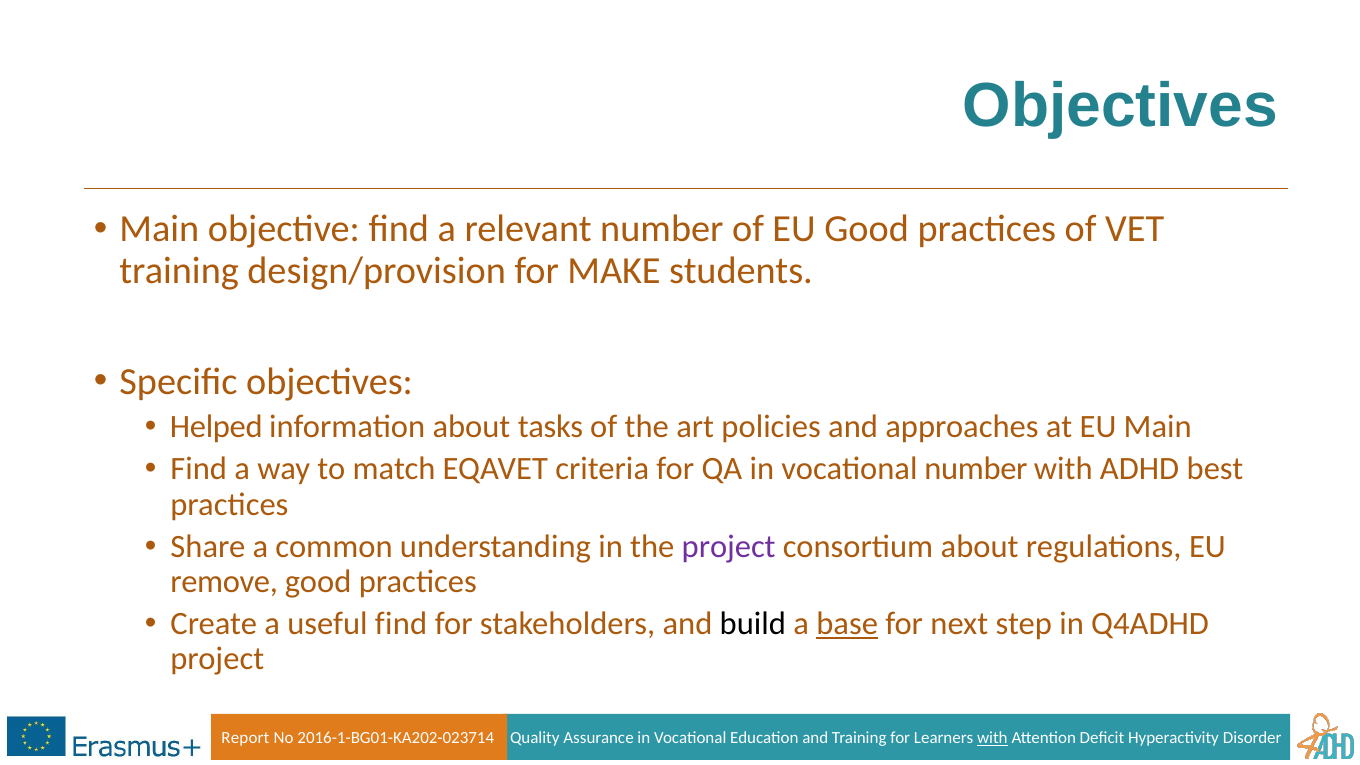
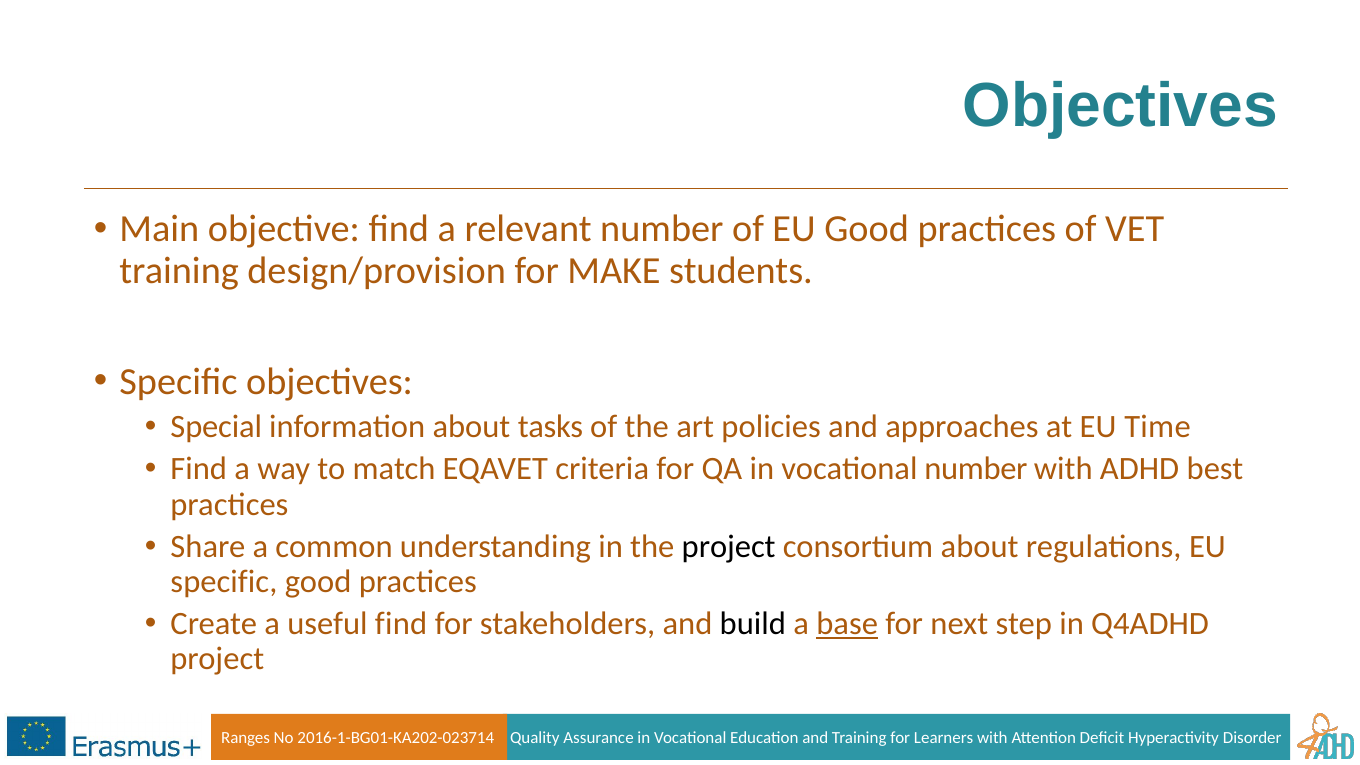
Helped: Helped -> Special (216, 427)
EU Main: Main -> Time (1157, 427)
project colour: purple -> black (729, 547)
remove: remove -> specific (224, 582)
Report: Report -> Ranges (246, 738)
with underline: present -> none (992, 738)
